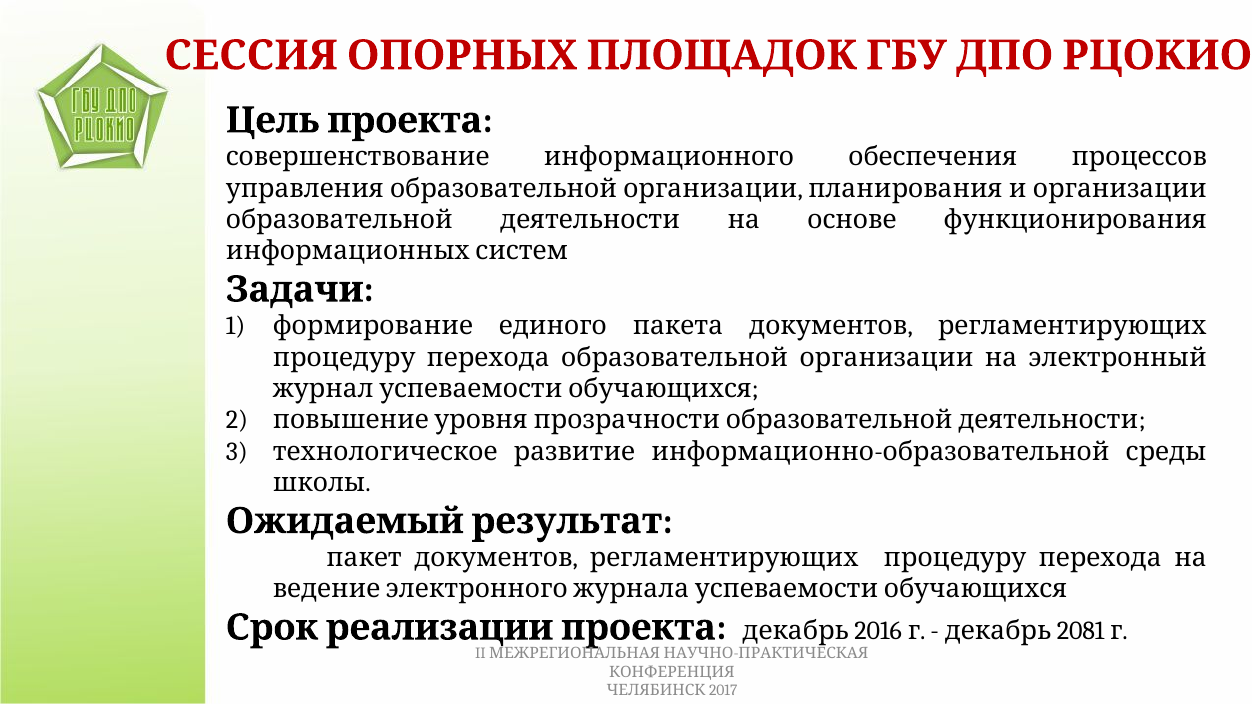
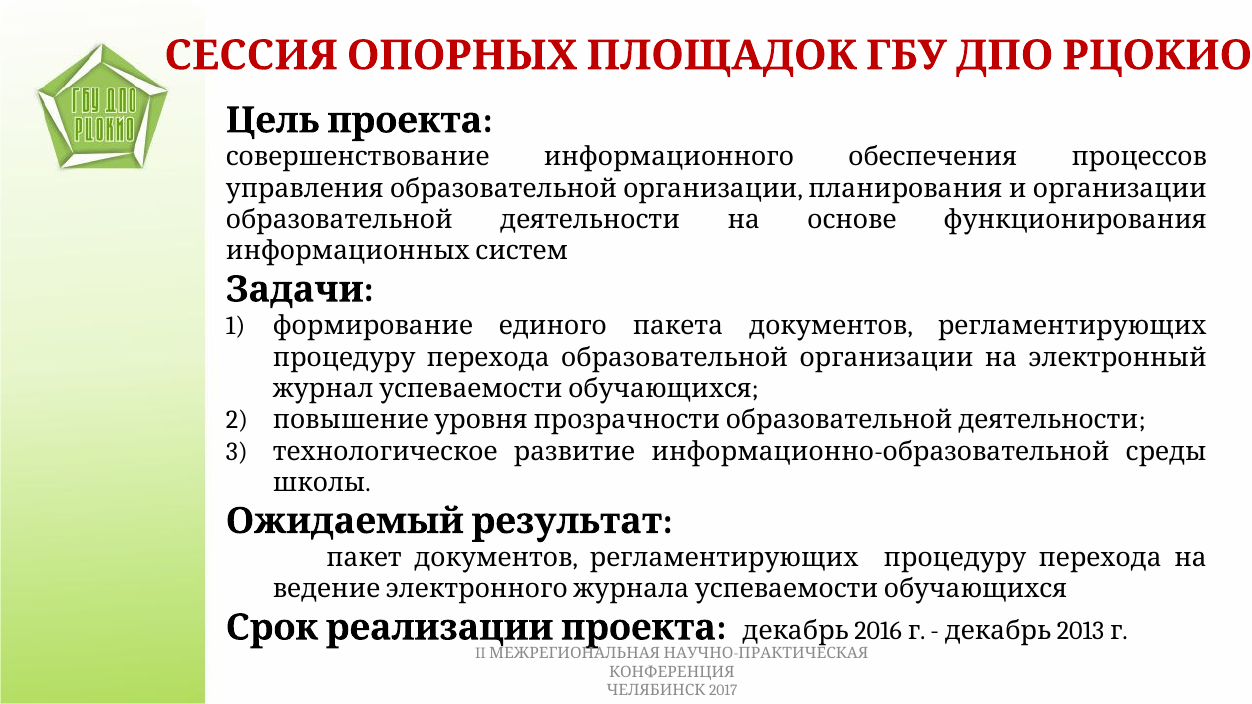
2081: 2081 -> 2013 (1081, 631)
